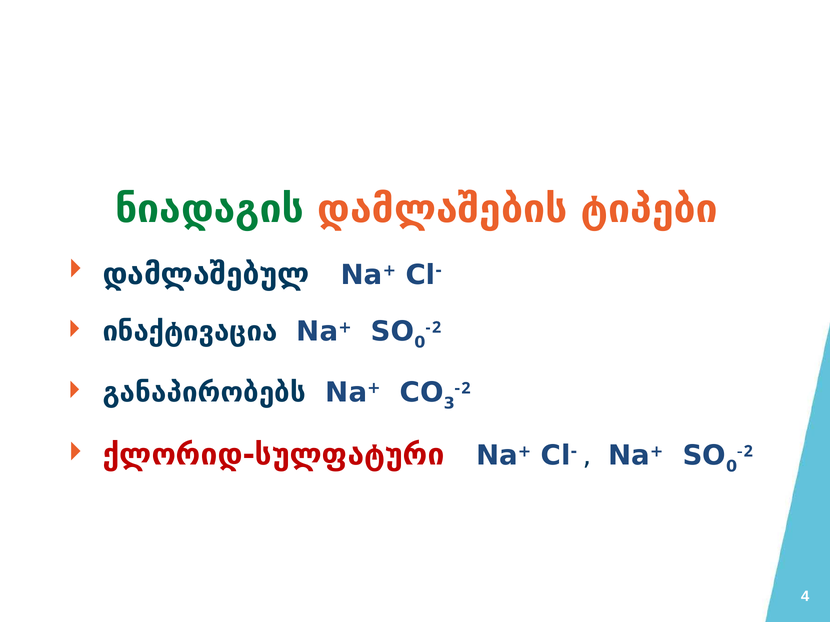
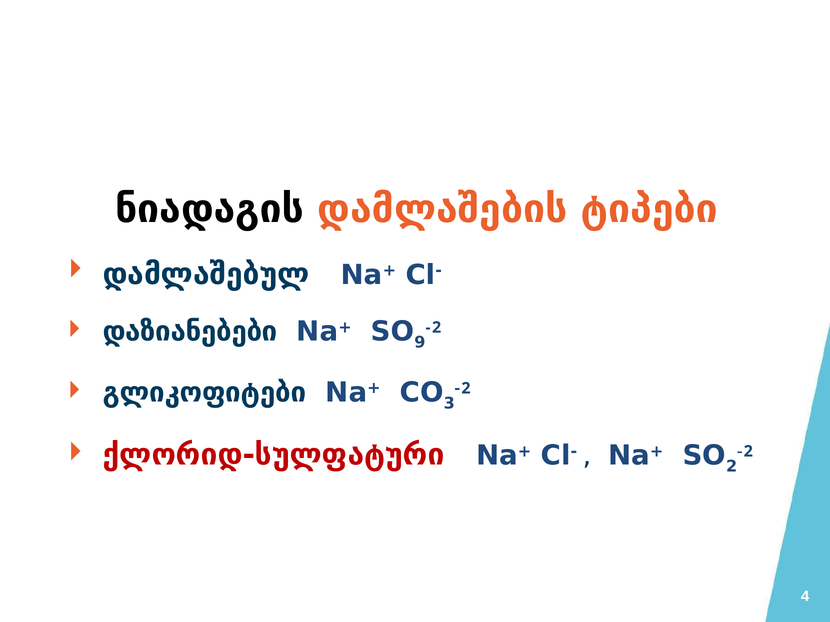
ნიადაგის colour: green -> black (210, 210)
ინაქტივაცია: ინაქტივაცია -> დაზიანებები (190, 332)
0: 0 -> 9 (420, 343)
განაპირობებს: განაპირობებს -> გლიკოფიტები (204, 393)
0: 0 -> 2 (732, 467)
